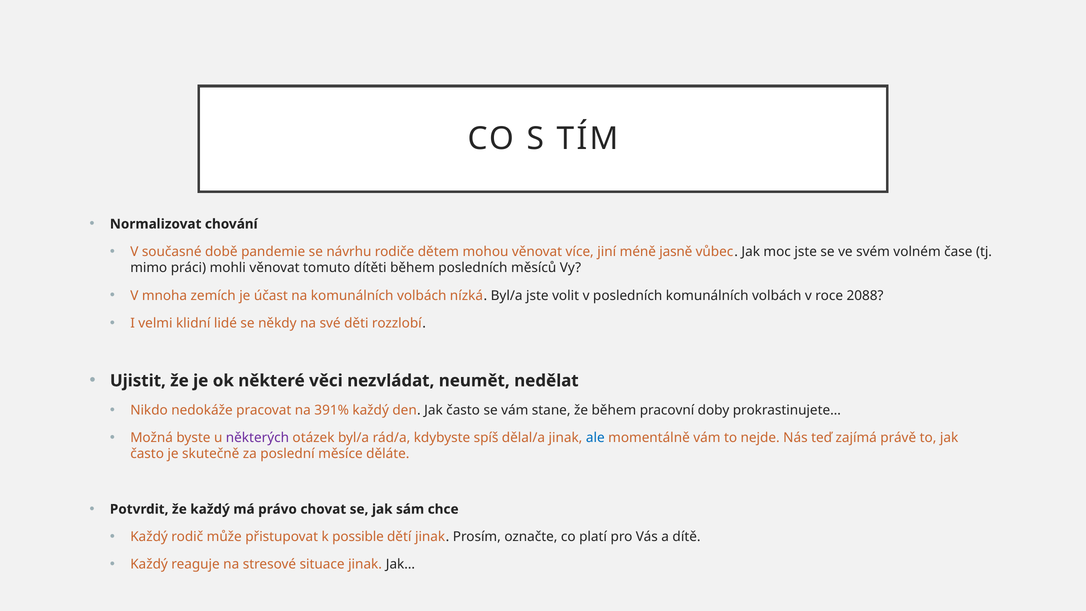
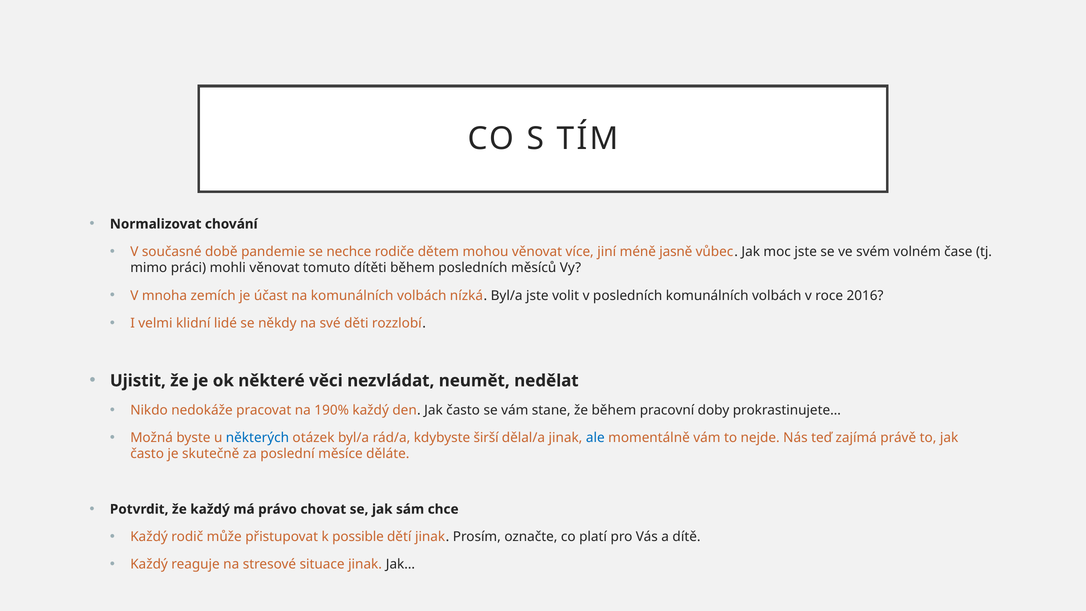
návrhu: návrhu -> nechce (349, 252)
2088: 2088 -> 2016 (865, 296)
391%: 391% -> 190% (332, 410)
některých colour: purple -> blue (257, 438)
spíš: spíš -> širší (486, 438)
